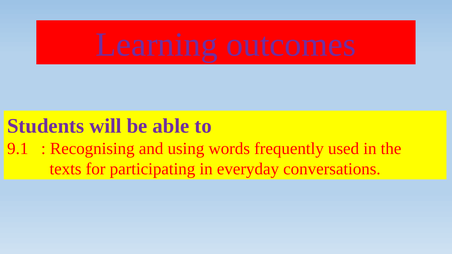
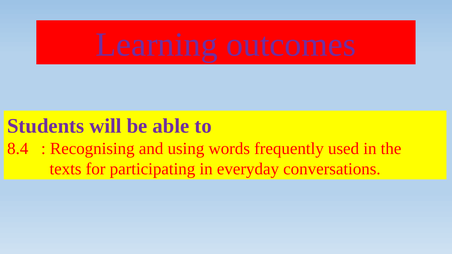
9.1: 9.1 -> 8.4 (18, 149)
